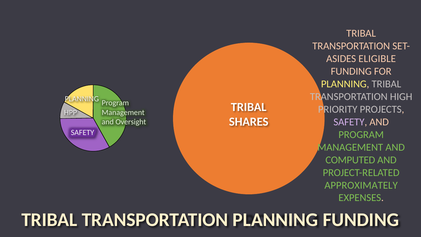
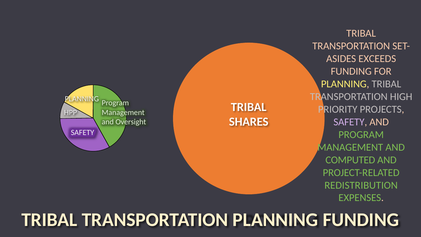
ELIGIBLE: ELIGIBLE -> EXCEEDS (377, 59)
APPROXIMATELY: APPROXIMATELY -> REDISTRIBUTION (361, 185)
